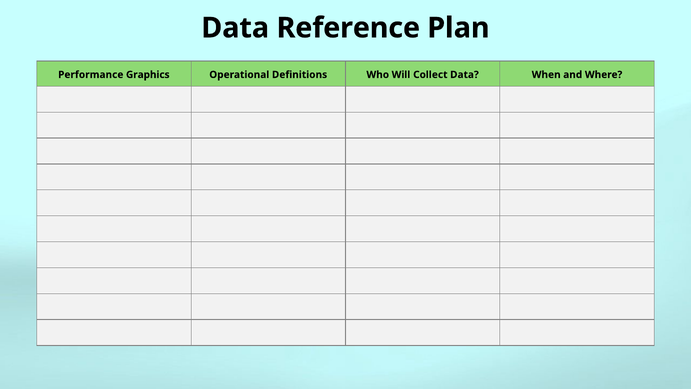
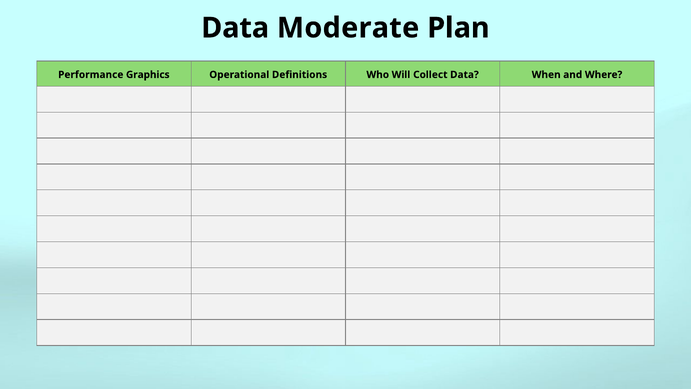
Reference: Reference -> Moderate (348, 28)
